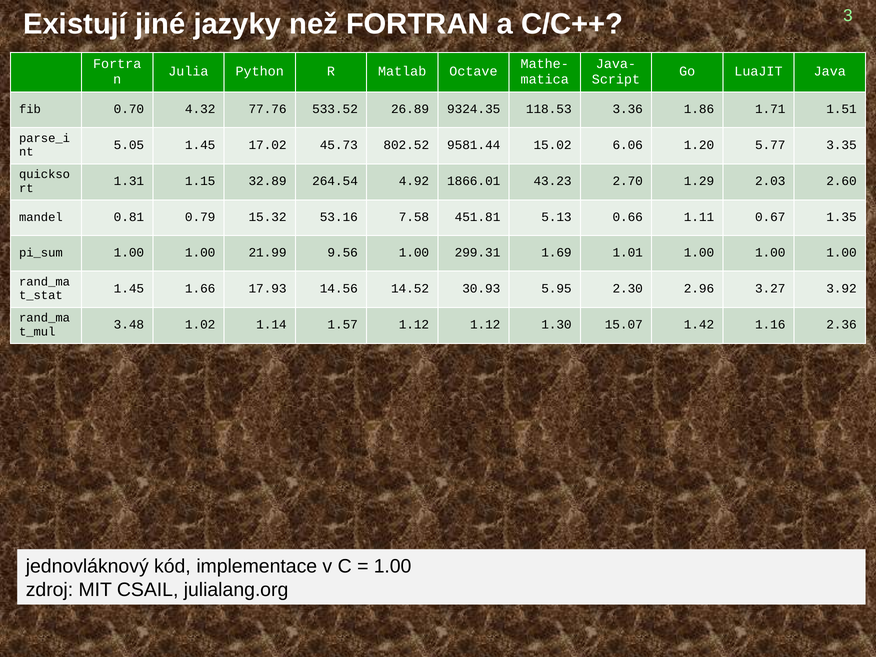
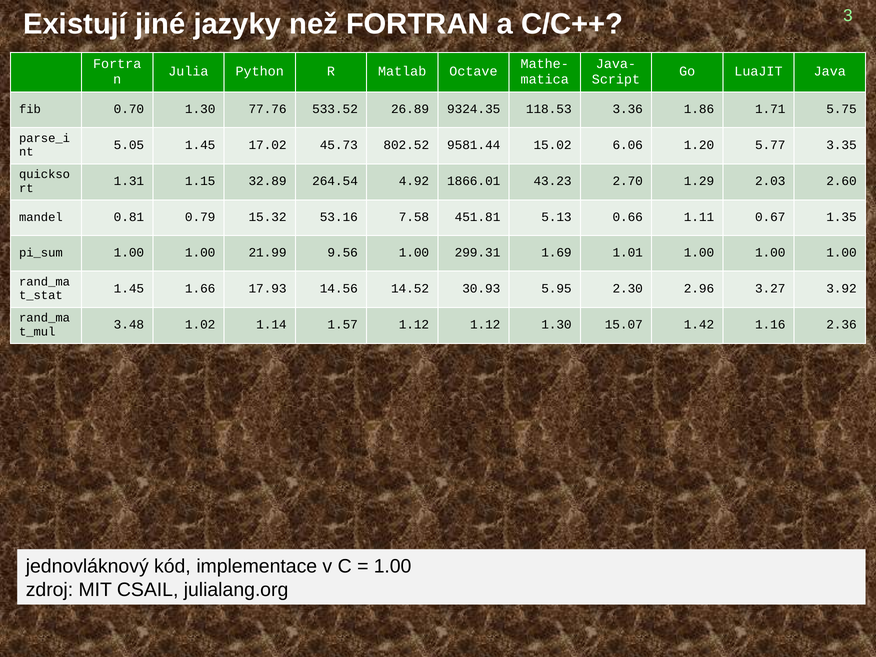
0.70 4.32: 4.32 -> 1.30 (200, 109)
1.51: 1.51 -> 5.75 (841, 109)
